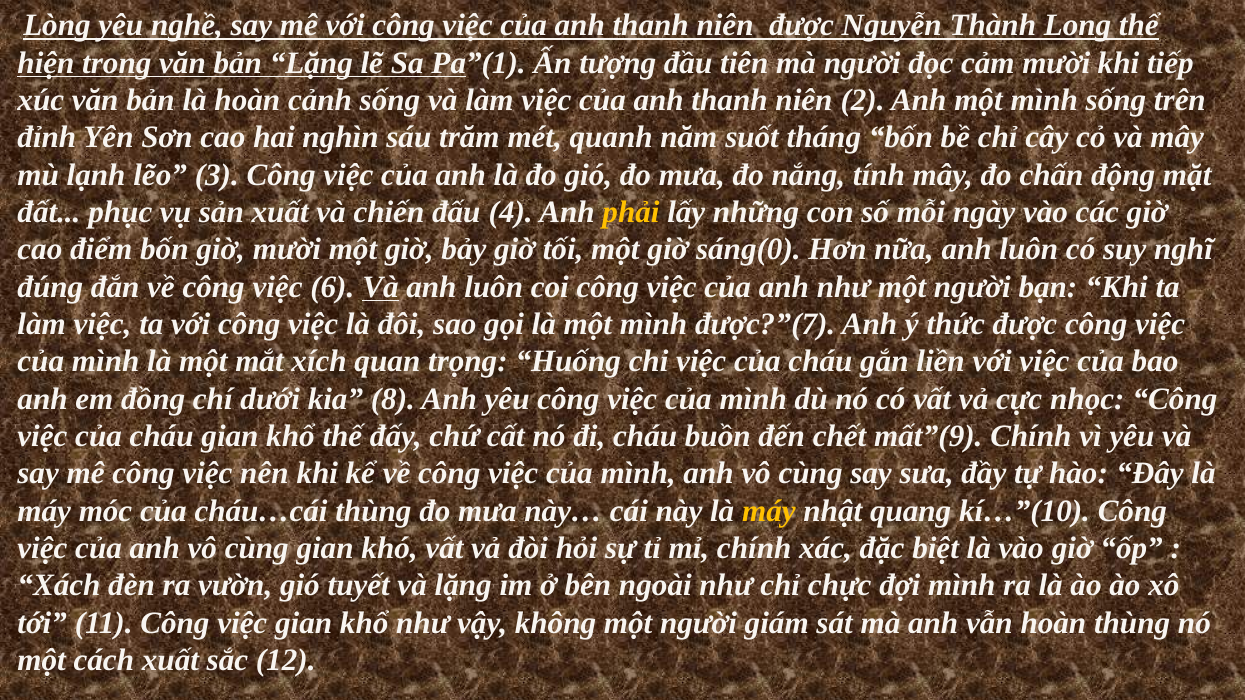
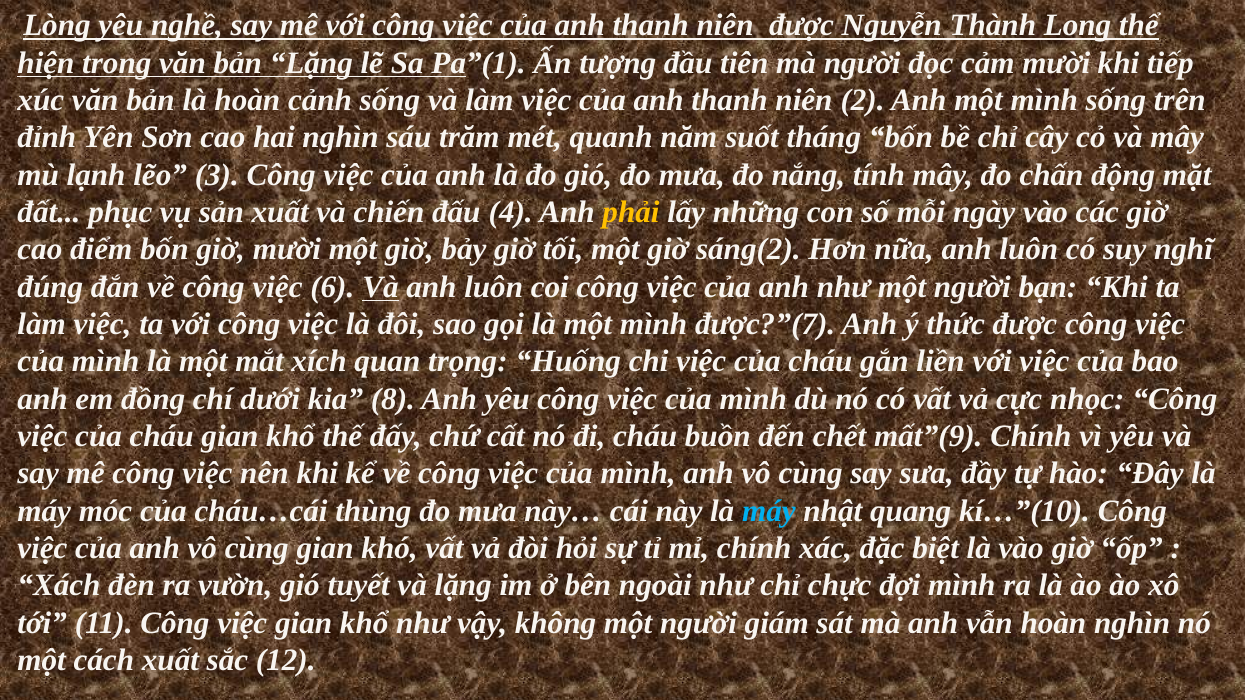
sáng(0: sáng(0 -> sáng(2 (748, 250)
máy colour: yellow -> light blue (769, 511)
hoàn thùng: thùng -> nghìn (1132, 623)
